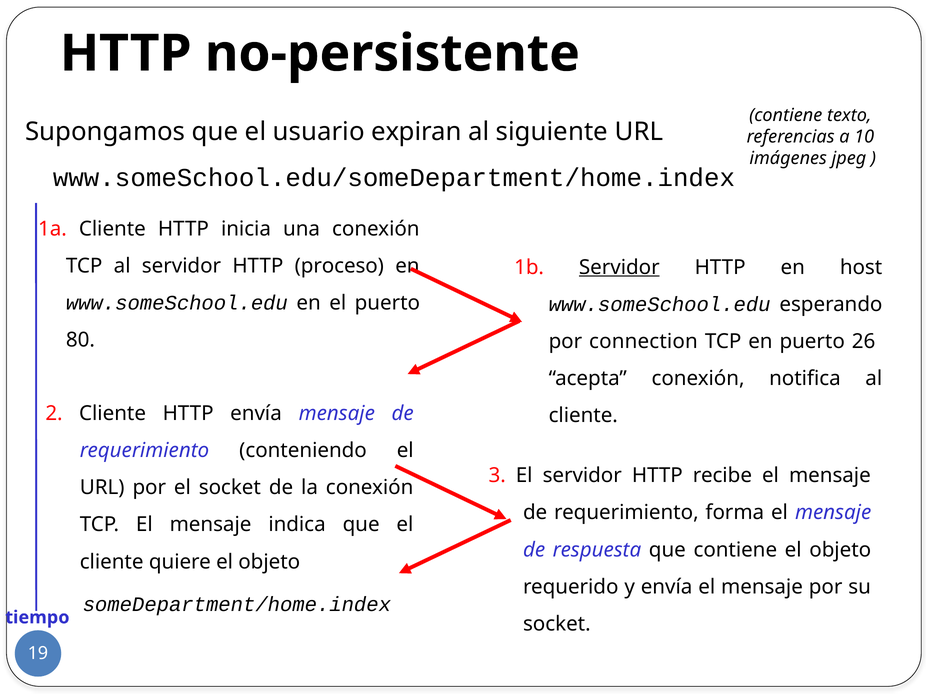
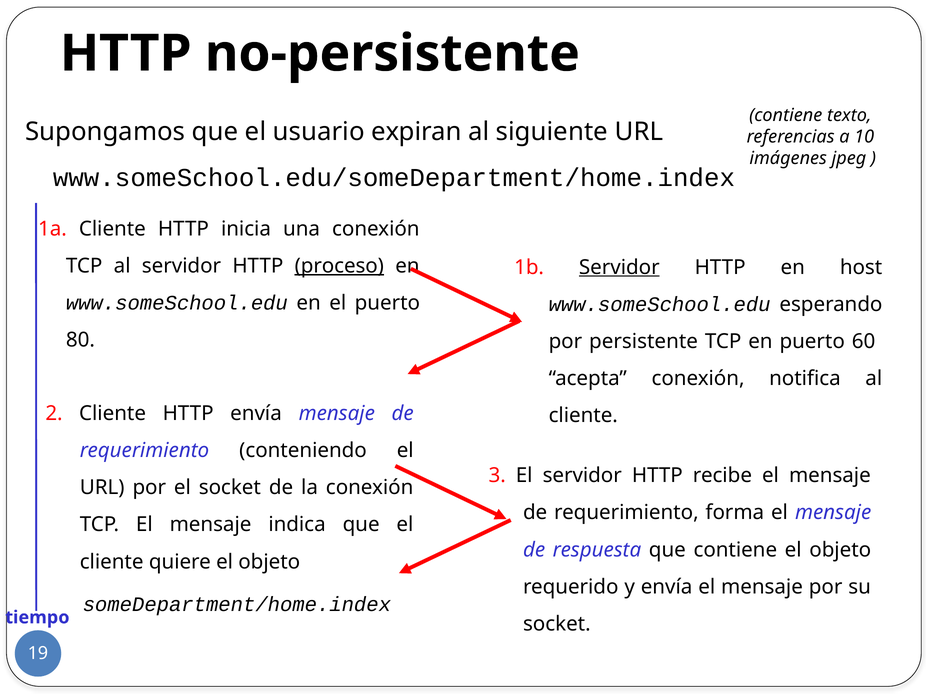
proceso underline: none -> present (339, 266)
connection: connection -> persistente (644, 341)
26: 26 -> 60 (864, 341)
